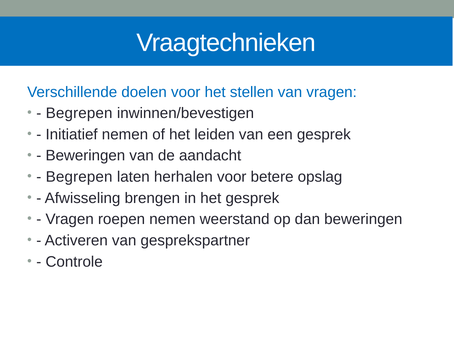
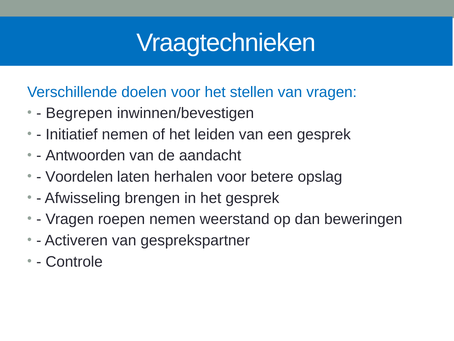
Beweringen: Beweringen -> Antwoorden (85, 155)
Begrepen: Begrepen -> Voordelen (79, 177)
